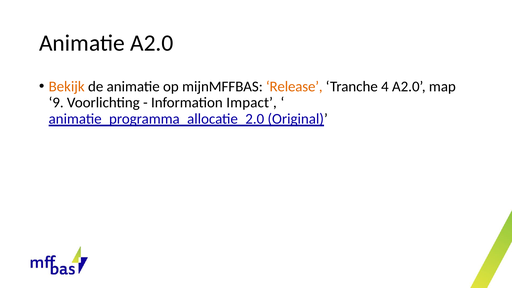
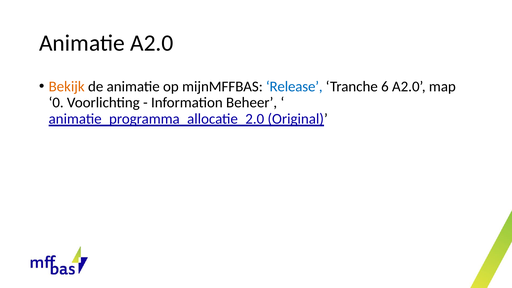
Release colour: orange -> blue (294, 87)
4: 4 -> 6 (385, 87)
9: 9 -> 0 (56, 103)
Impact: Impact -> Beheer (252, 103)
